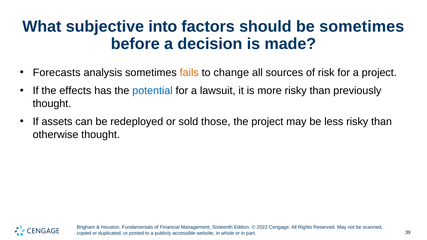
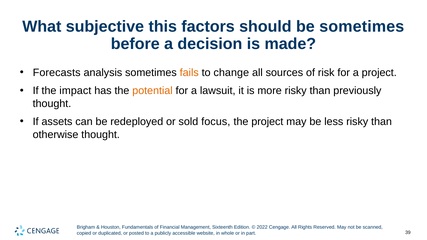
into: into -> this (163, 27)
effects: effects -> impact (75, 91)
potential colour: blue -> orange (152, 91)
those: those -> focus (216, 122)
